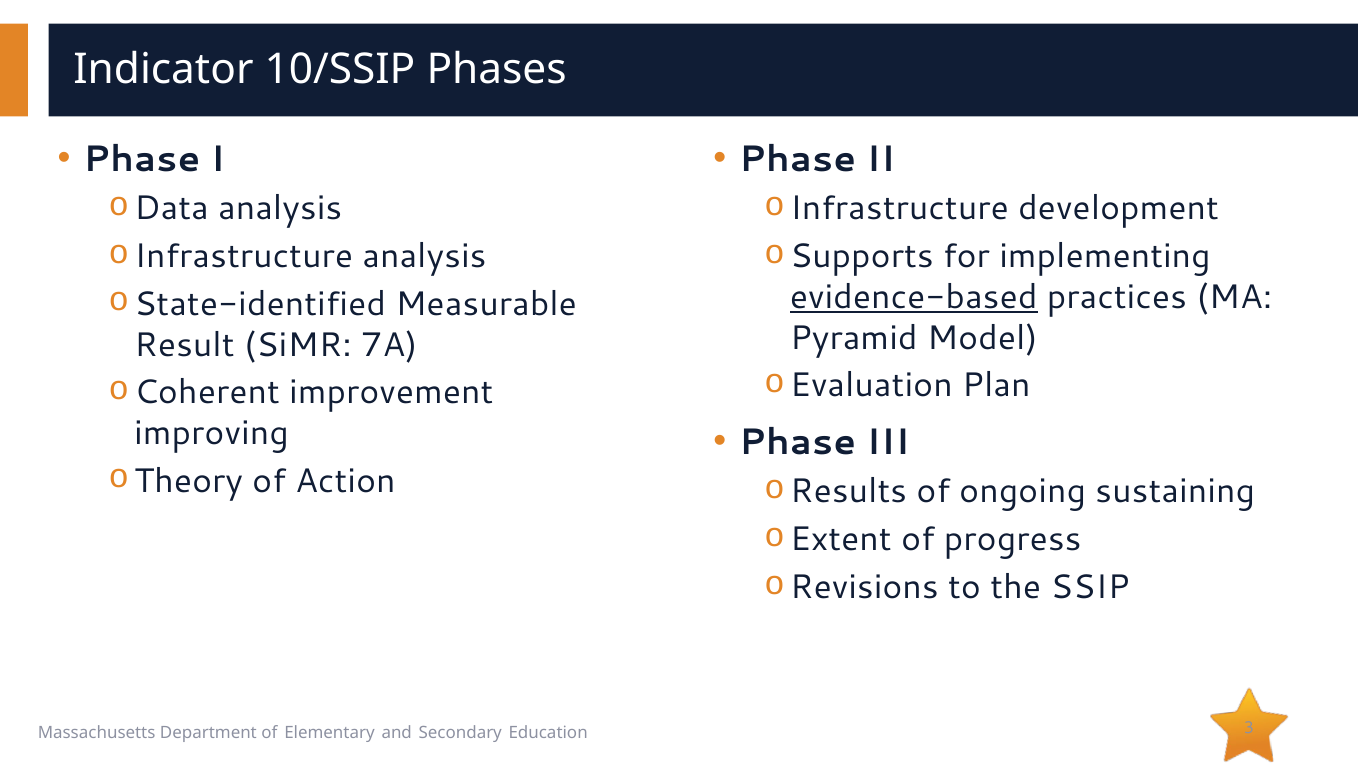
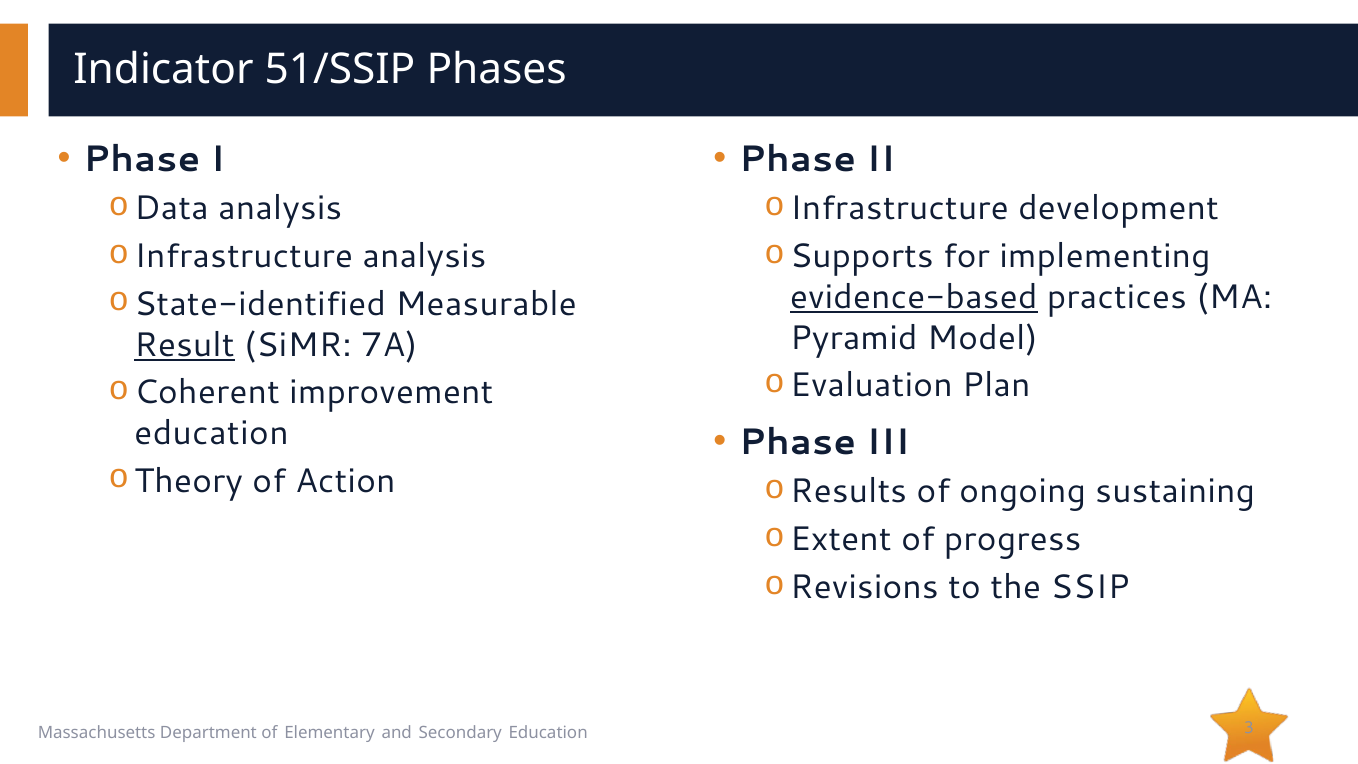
10/SSIP: 10/SSIP -> 51/SSIP (340, 70)
Result underline: none -> present (184, 345)
improving: improving -> education (211, 433)
